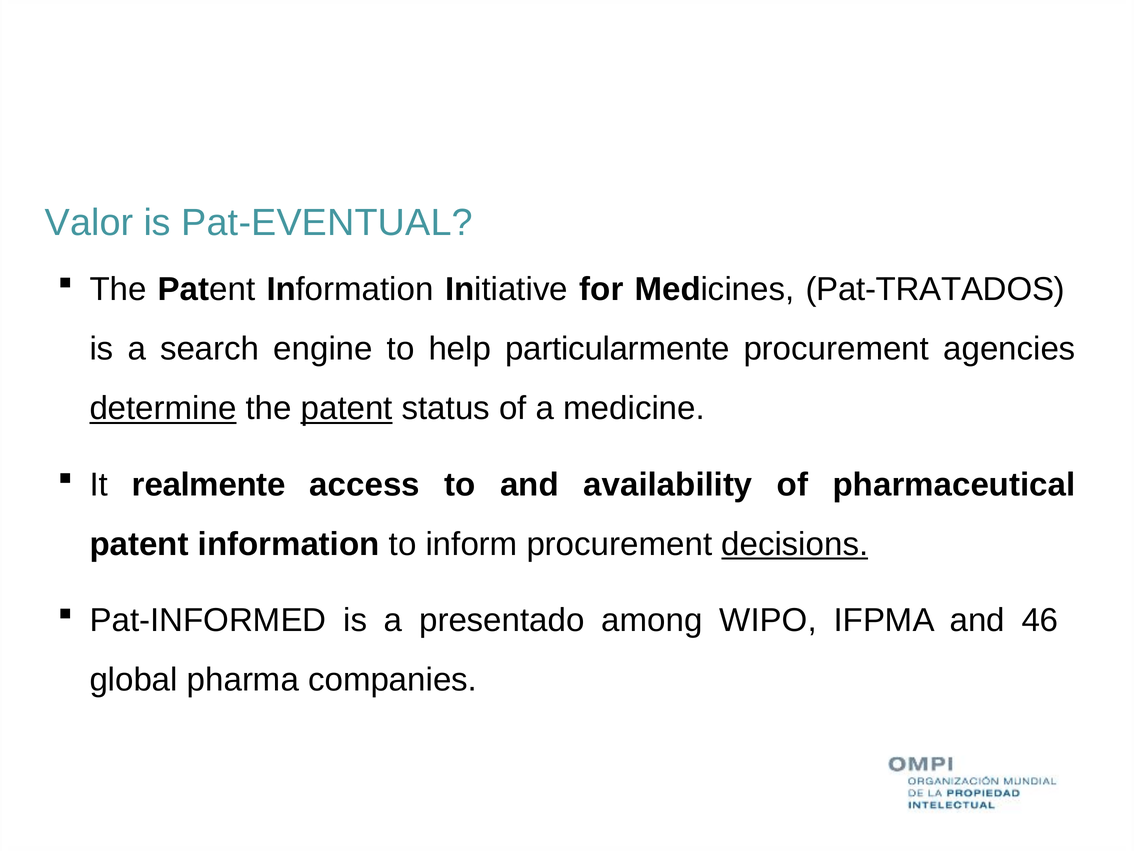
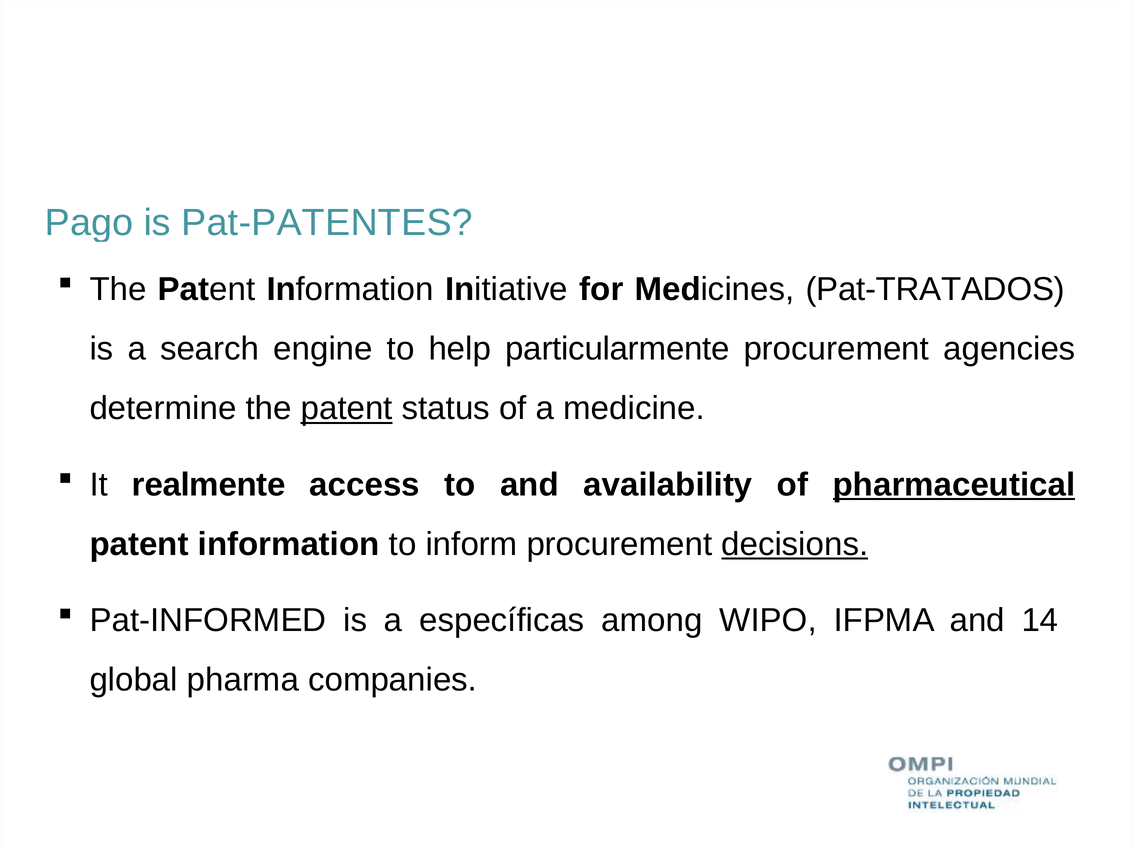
Valor: Valor -> Pago (89, 223)
Pat-EVENTUAL: Pat-EVENTUAL -> Pat-PATENTES (327, 223)
determine underline: present -> none (163, 408)
pharmaceutical underline: none -> present (954, 484)
presentado: presentado -> específicas (502, 620)
46: 46 -> 14 (1040, 620)
